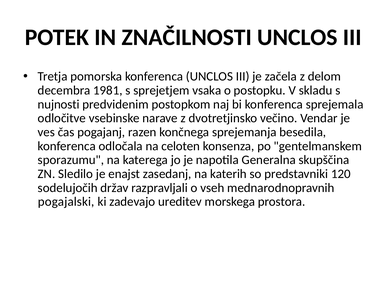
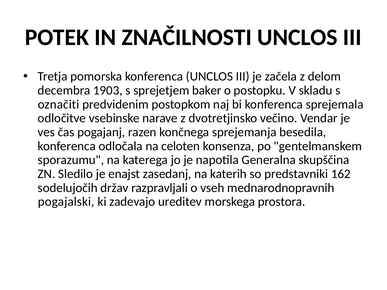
1981: 1981 -> 1903 (108, 90)
vsaka: vsaka -> baker (207, 90)
nujnosti: nujnosti -> označiti (59, 104)
120: 120 -> 162 (341, 174)
